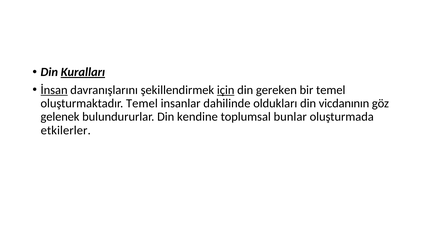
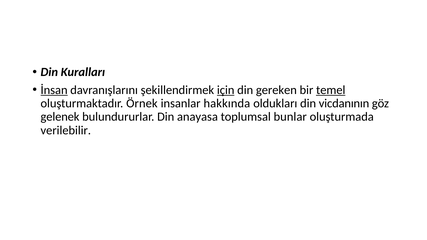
Kuralları underline: present -> none (83, 72)
temel underline: none -> present (331, 90)
oluşturmaktadır Temel: Temel -> Örnek (142, 103)
dahilinde: dahilinde -> hakkında (227, 103)
kendine: kendine -> anayasa (197, 117)
etkilerler: etkilerler -> verilebilir (66, 130)
